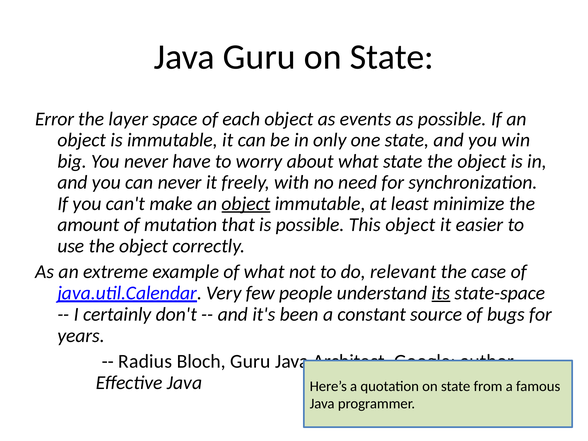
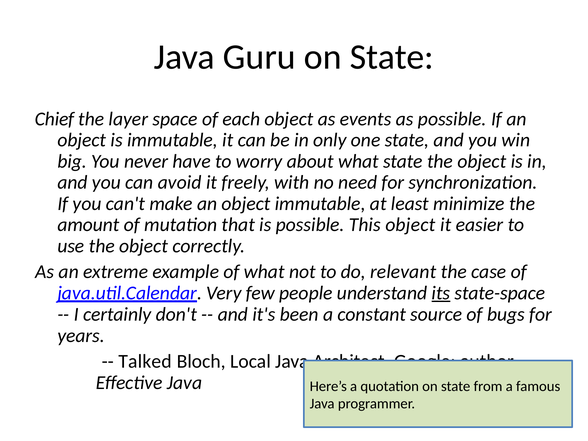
Error: Error -> Chief (55, 119)
can never: never -> avoid (180, 182)
object underline: present -> none (246, 204)
Radius: Radius -> Talked (145, 361)
Bloch Guru: Guru -> Local (250, 361)
